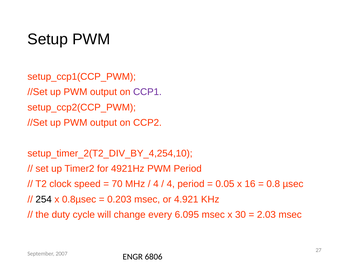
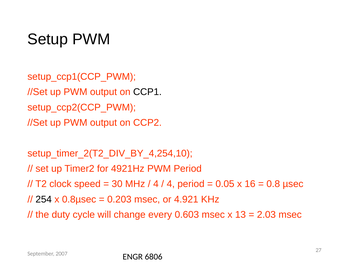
CCP1 colour: purple -> black (147, 92)
70: 70 -> 30 (117, 184)
6.095: 6.095 -> 0.603 (187, 214)
30: 30 -> 13 (240, 214)
